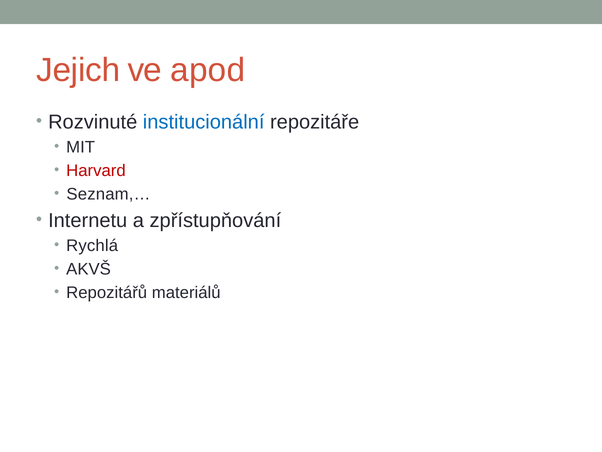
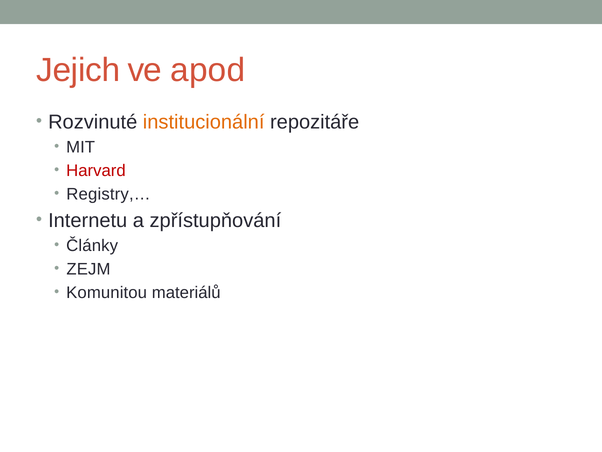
institucionální colour: blue -> orange (204, 122)
Seznam,…: Seznam,… -> Registry,… (108, 194)
Rychlá: Rychlá -> Články (92, 245)
AKVŠ: AKVŠ -> ZEJM (88, 269)
Repozitářů: Repozitářů -> Komunitou (107, 292)
